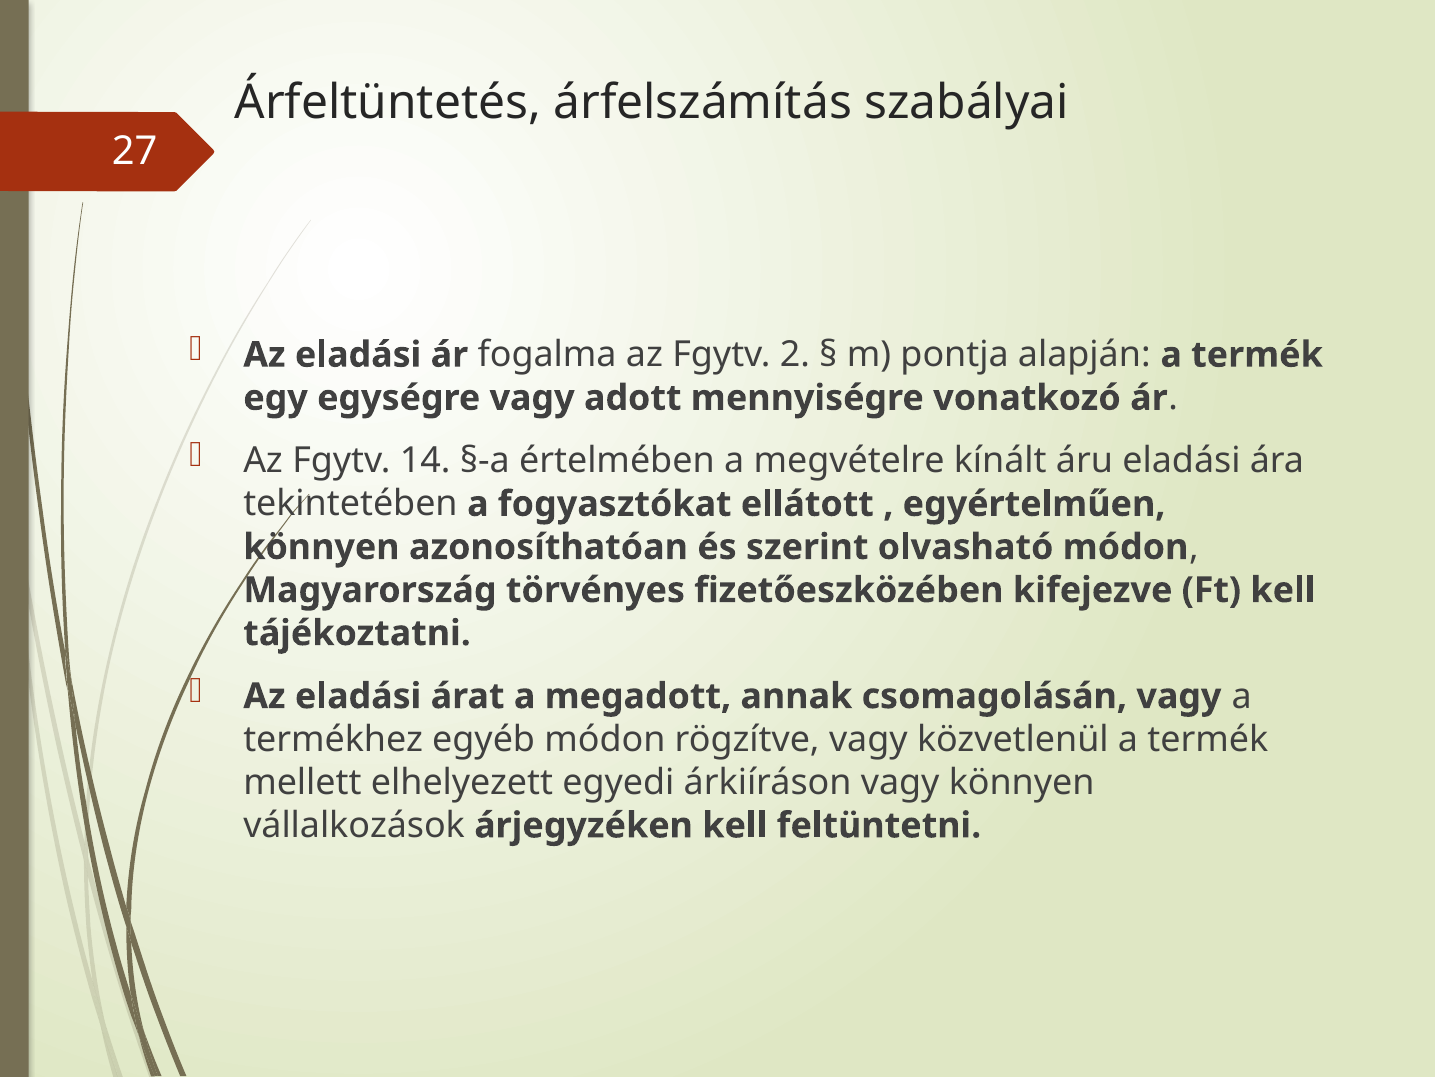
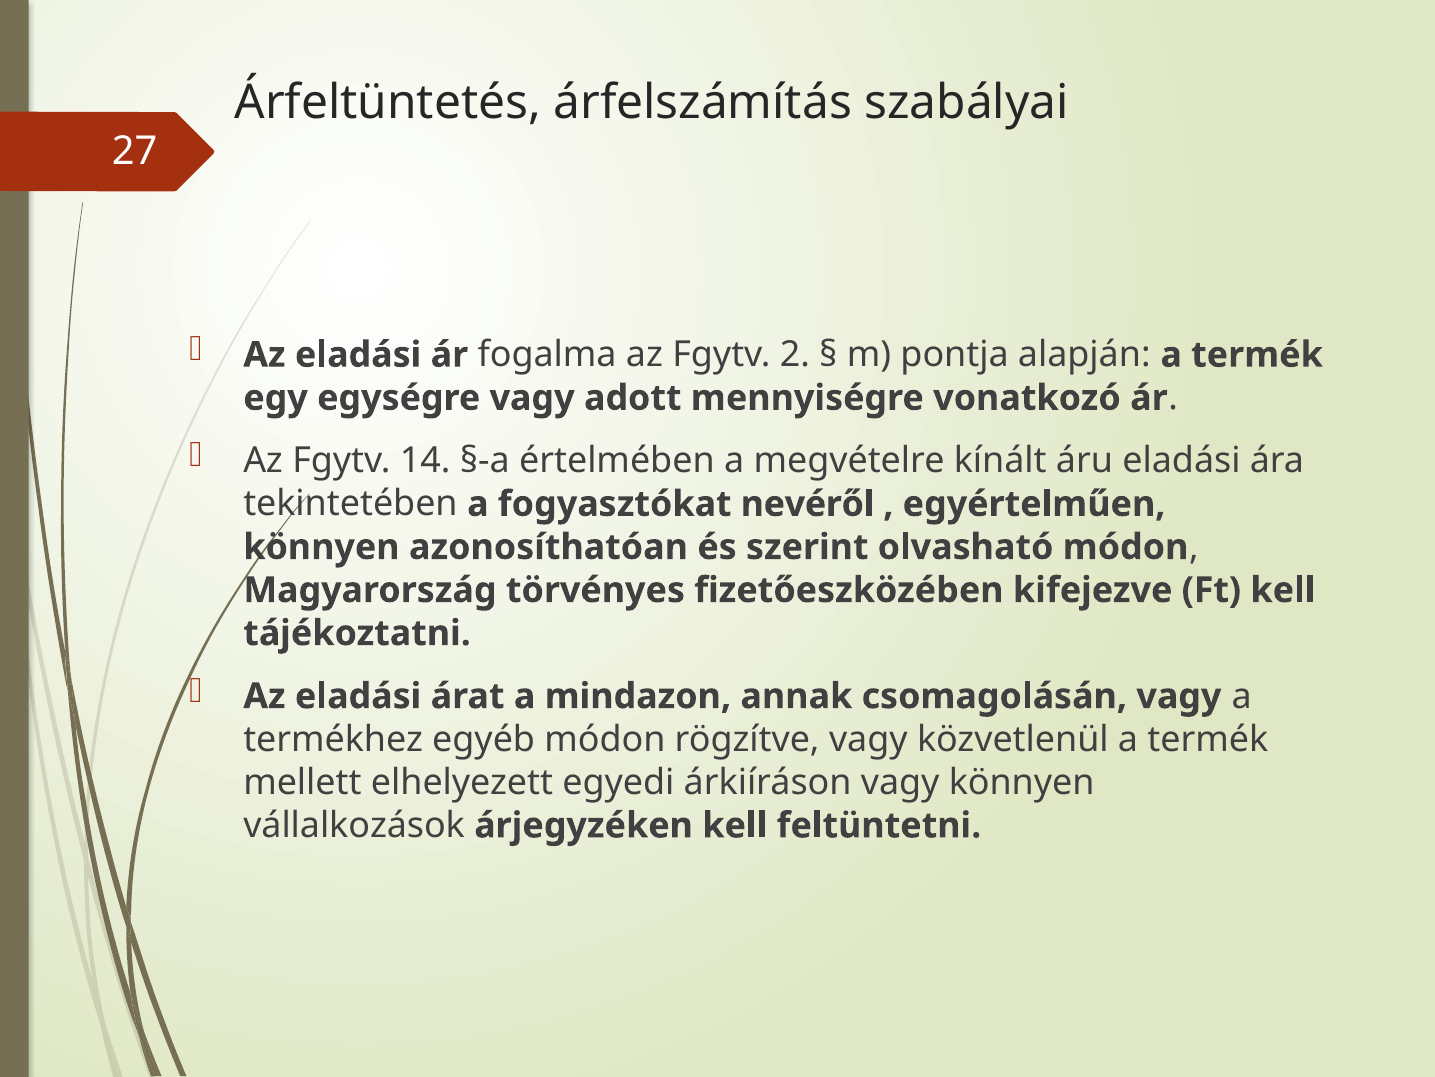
ellátott: ellátott -> nevéről (807, 504)
megadott: megadott -> mindazon (638, 696)
